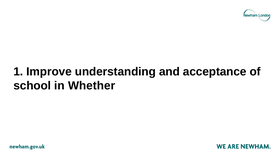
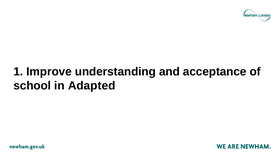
Whether: Whether -> Adapted (92, 85)
